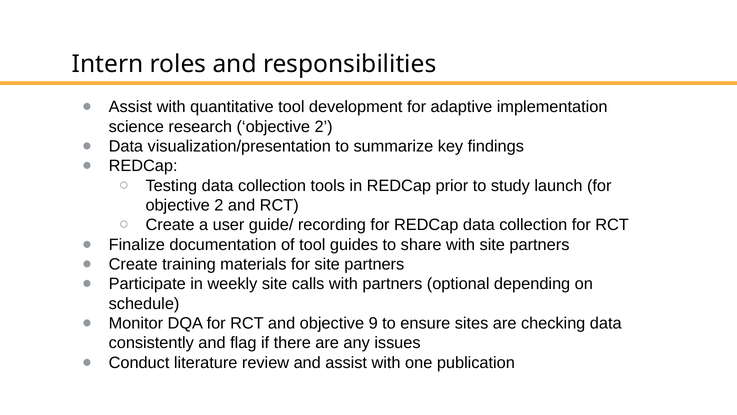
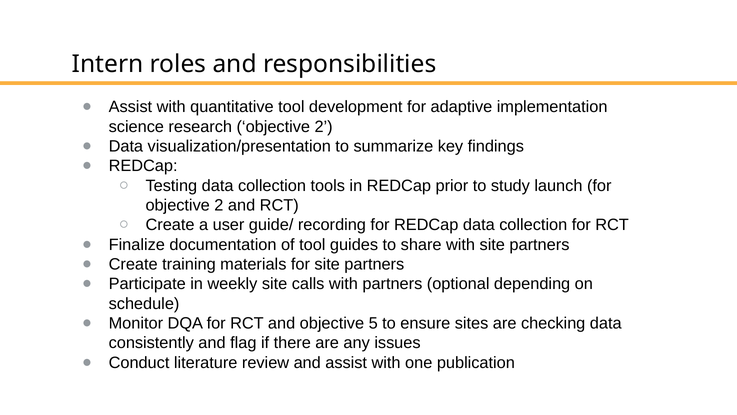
9: 9 -> 5 (373, 323)
